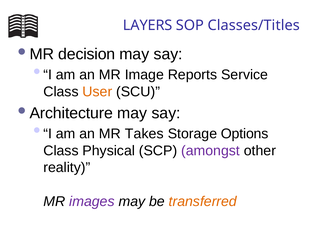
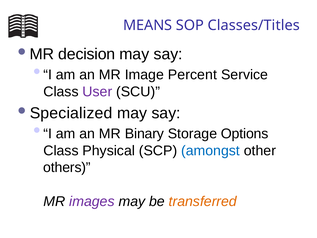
LAYERS: LAYERS -> MEANS (148, 25)
Reports: Reports -> Percent (192, 75)
User colour: orange -> purple (97, 92)
Architecture: Architecture -> Specialized (71, 113)
Takes: Takes -> Binary (144, 134)
amongst colour: purple -> blue (211, 150)
reality: reality -> others (67, 167)
